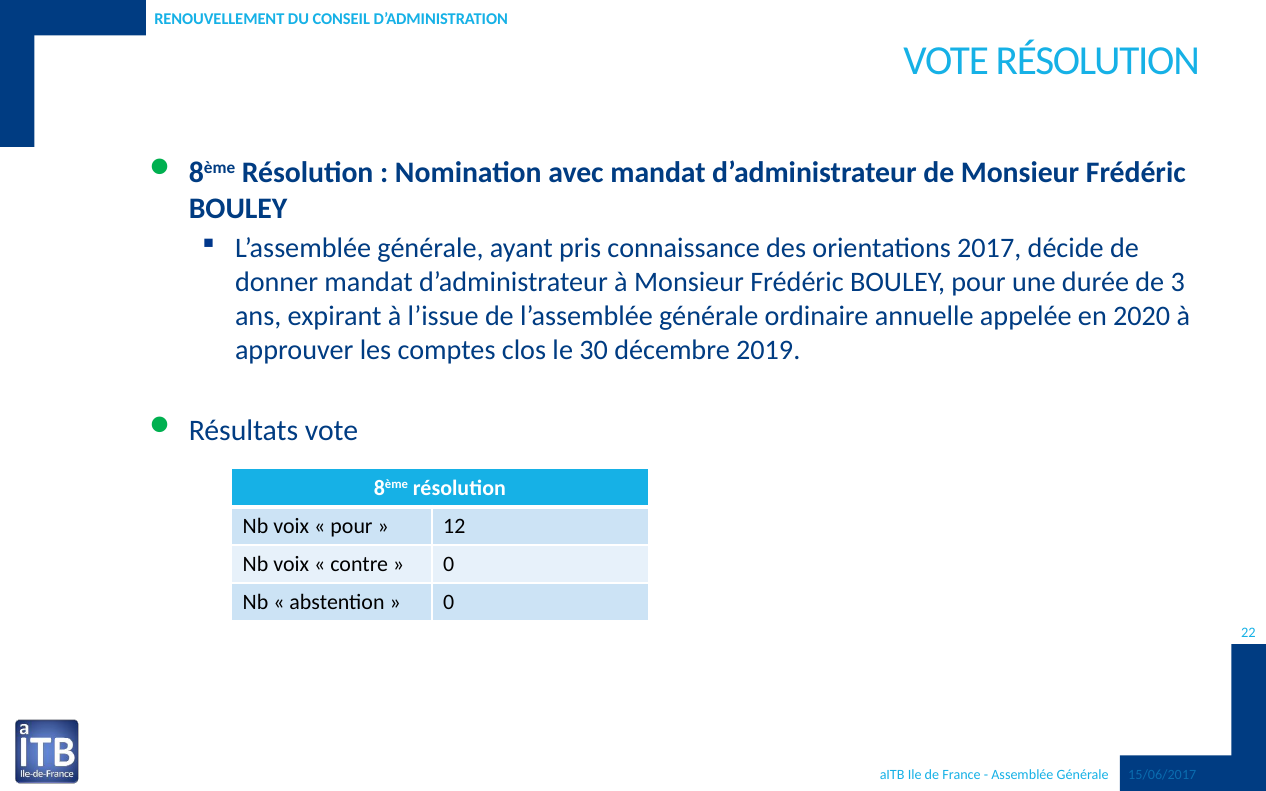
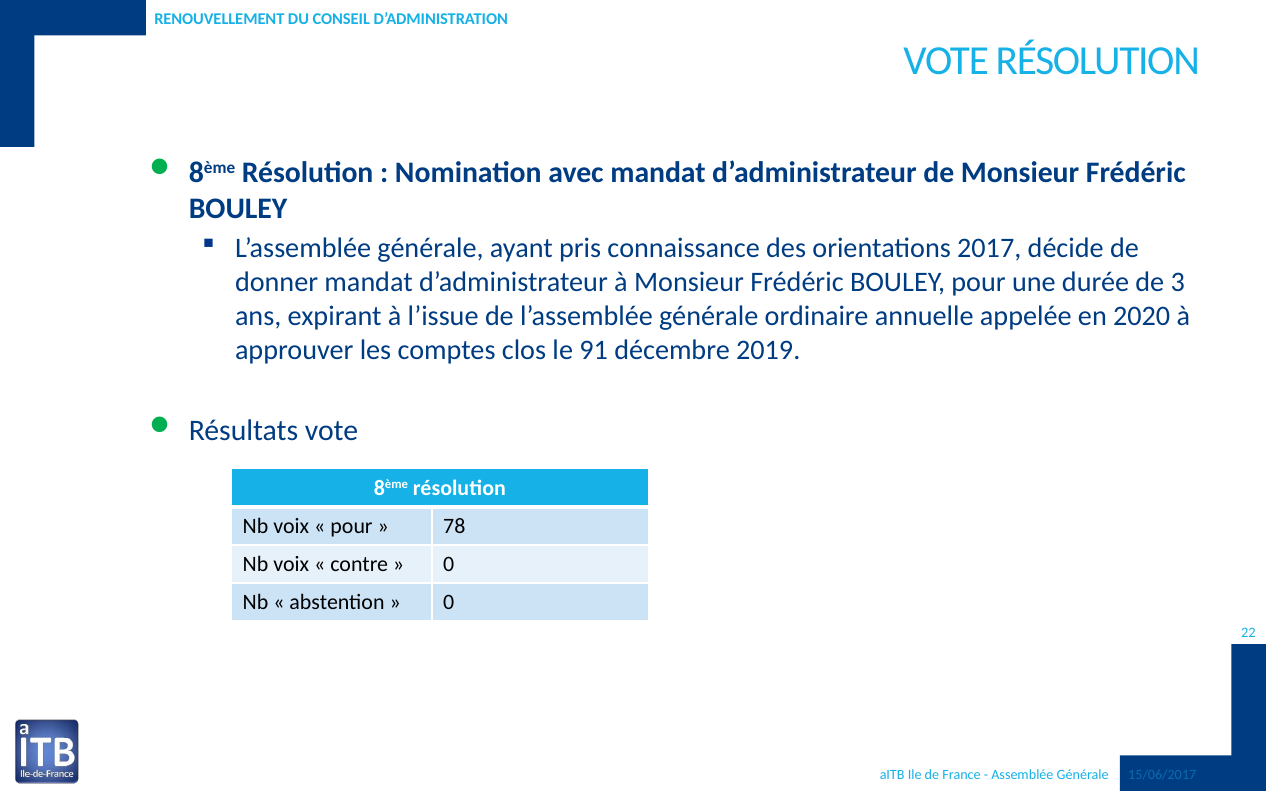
30: 30 -> 91 (594, 350)
12: 12 -> 78 (454, 526)
